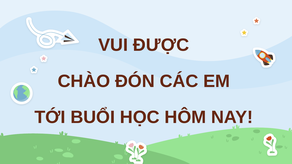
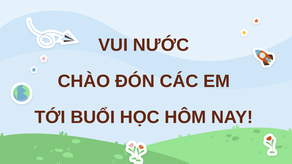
ĐƯỢC: ĐƯỢC -> NƯỚC (161, 45)
